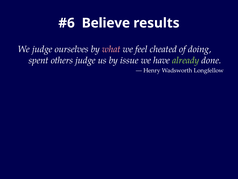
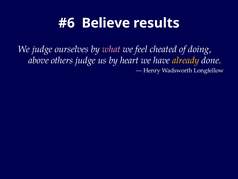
spent: spent -> above (39, 60)
issue: issue -> heart (129, 60)
already colour: light green -> yellow (186, 60)
